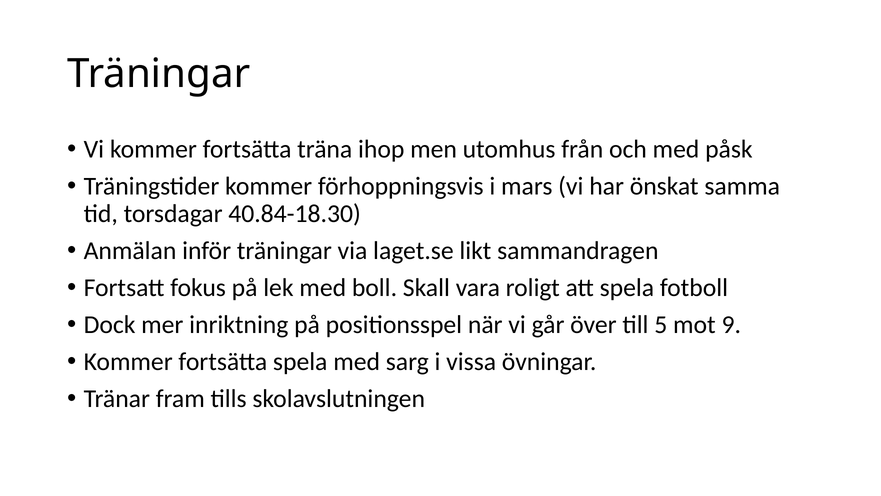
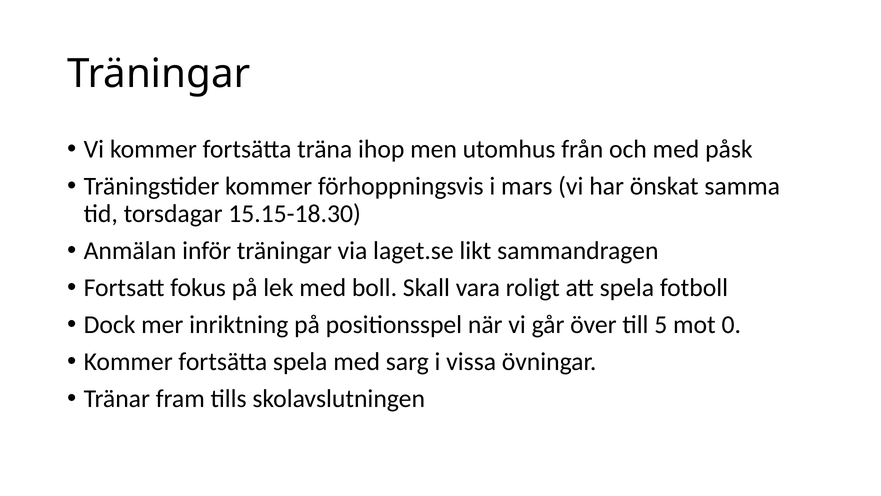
40.84-18.30: 40.84-18.30 -> 15.15-18.30 (295, 214)
9: 9 -> 0 (731, 324)
